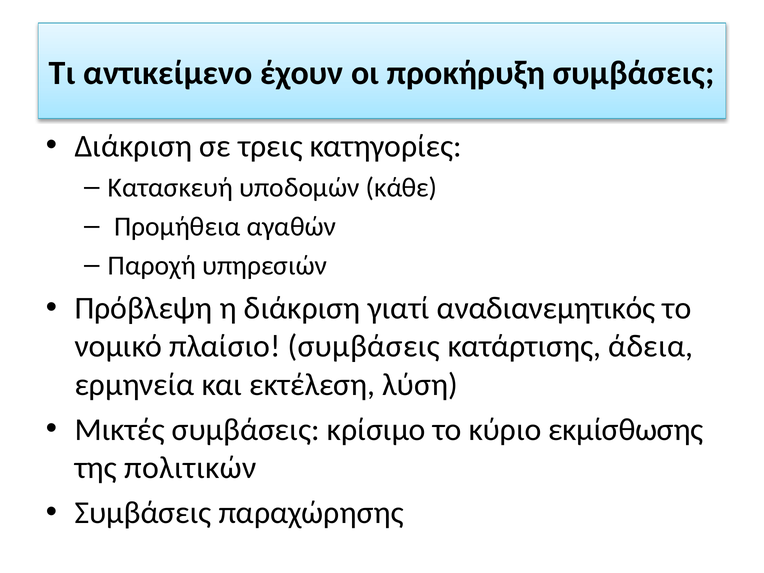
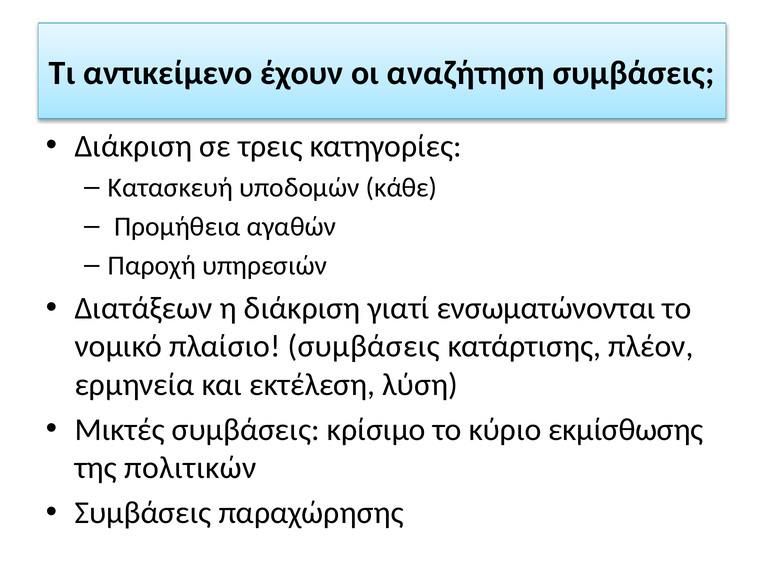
προκήρυξη: προκήρυξη -> αναζήτηση (466, 73)
Πρόβλεψη: Πρόβλεψη -> Διατάξεων (143, 308)
αναδιανεμητικός: αναδιανεμητικός -> ενσωματώνονται (546, 308)
άδεια: άδεια -> πλέον (651, 346)
